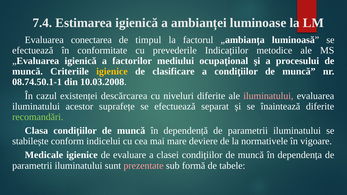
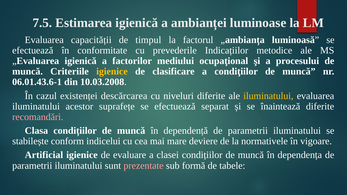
7.4: 7.4 -> 7.5 (42, 23)
conectarea: conectarea -> capacității (91, 40)
08.74.50.1-1: 08.74.50.1-1 -> 06.01.43.6-1 (37, 82)
iluminatului colour: pink -> yellow (268, 96)
recomandări colour: light green -> pink (38, 117)
Medicale: Medicale -> Artificial (44, 155)
